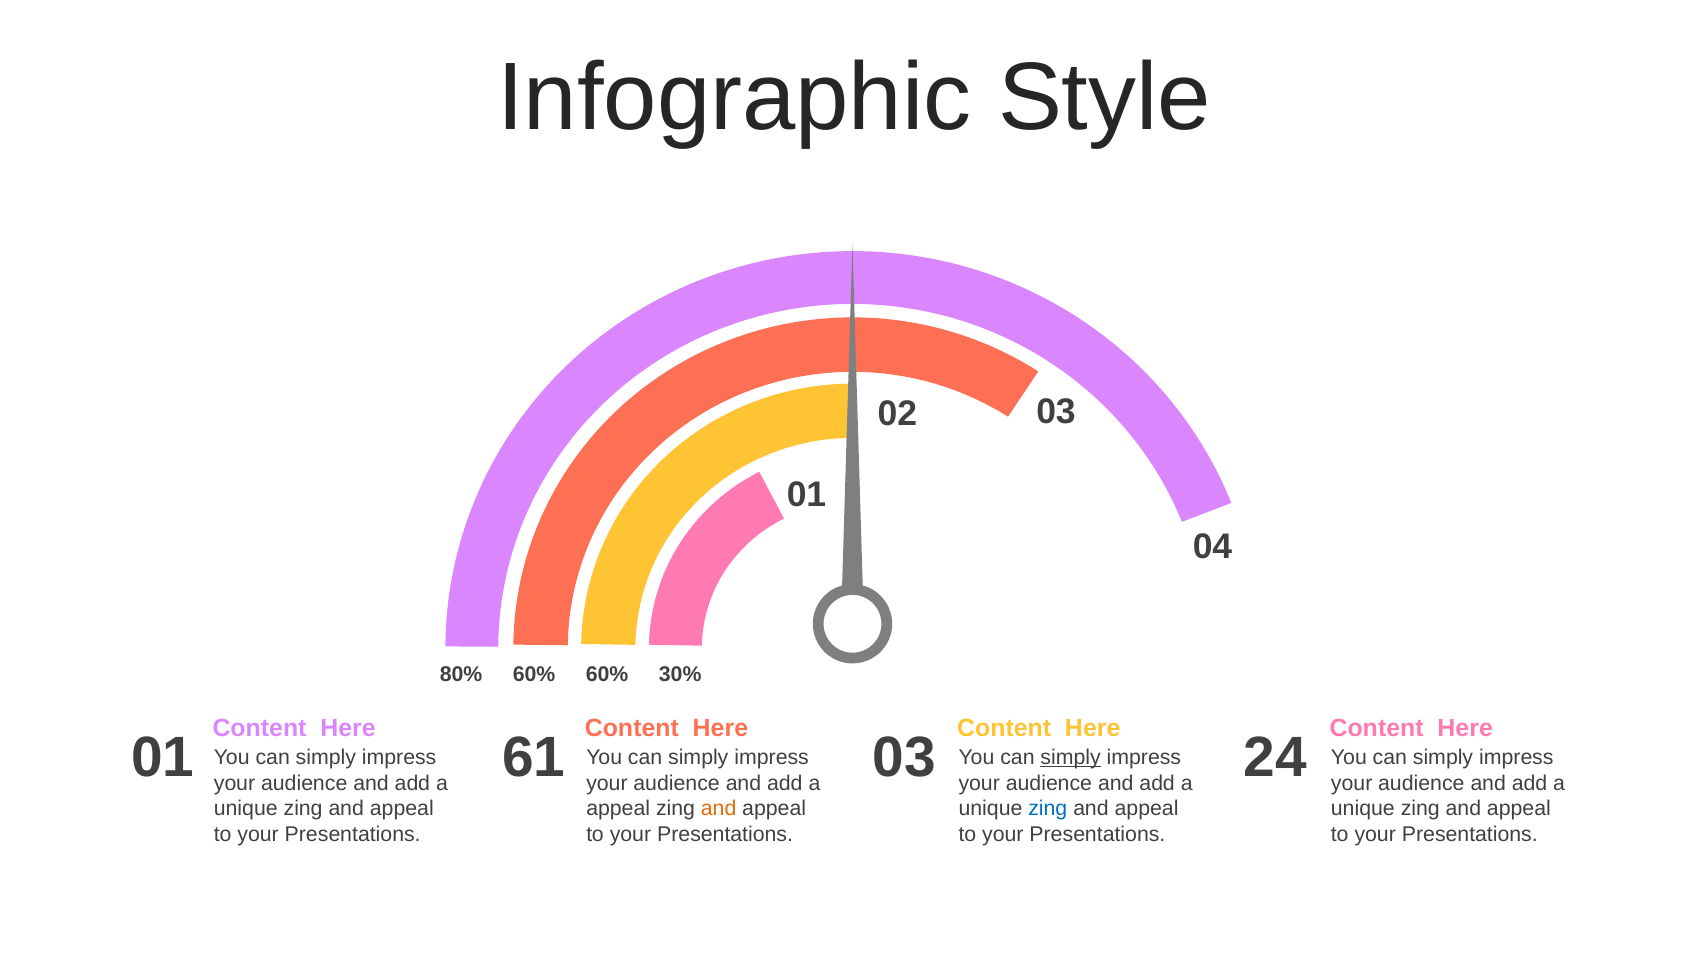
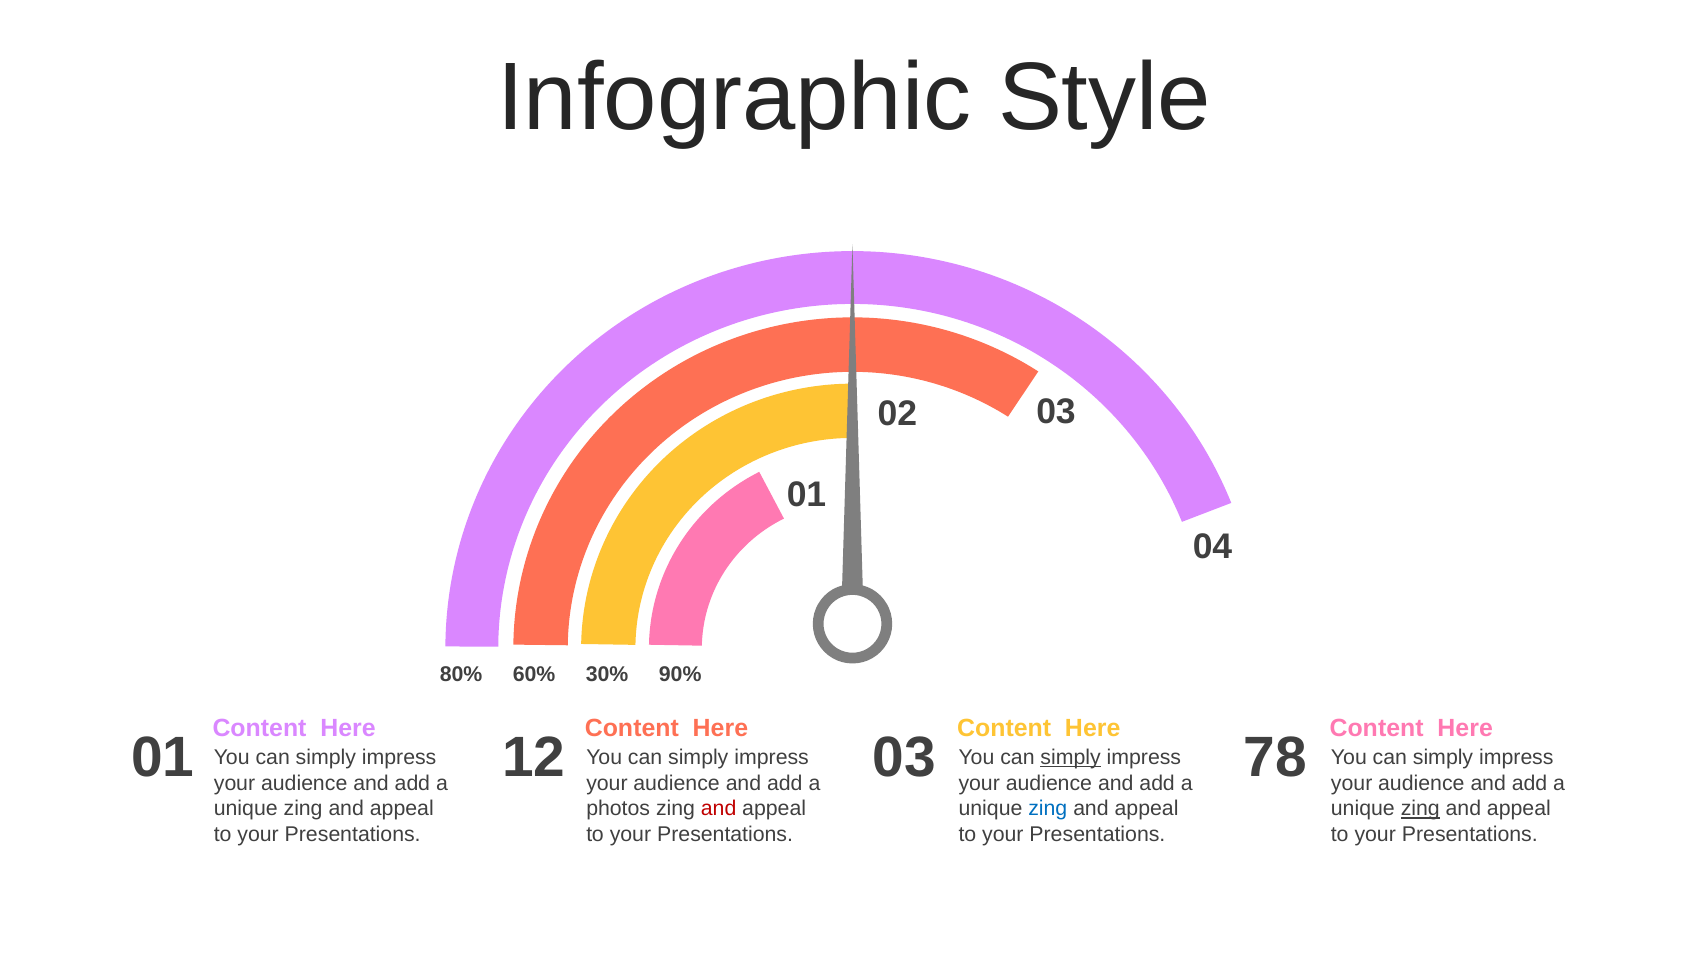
80% 60%: 60% -> 30% (607, 674)
30%: 30% -> 90% (680, 674)
61: 61 -> 12 (534, 758)
24: 24 -> 78 (1276, 758)
appeal: appeal -> photos (618, 809)
and colour: orange -> red (719, 809)
zing underline: none -> present (1420, 809)
